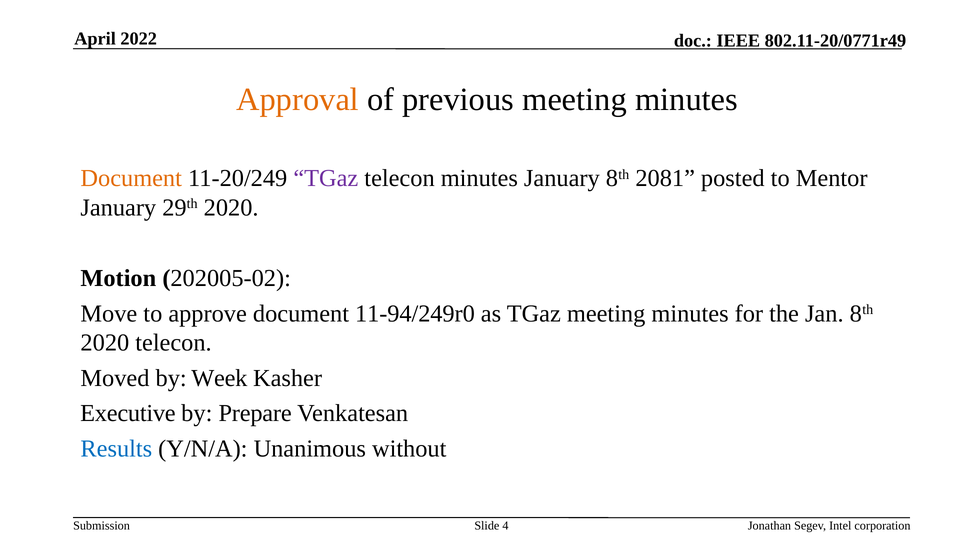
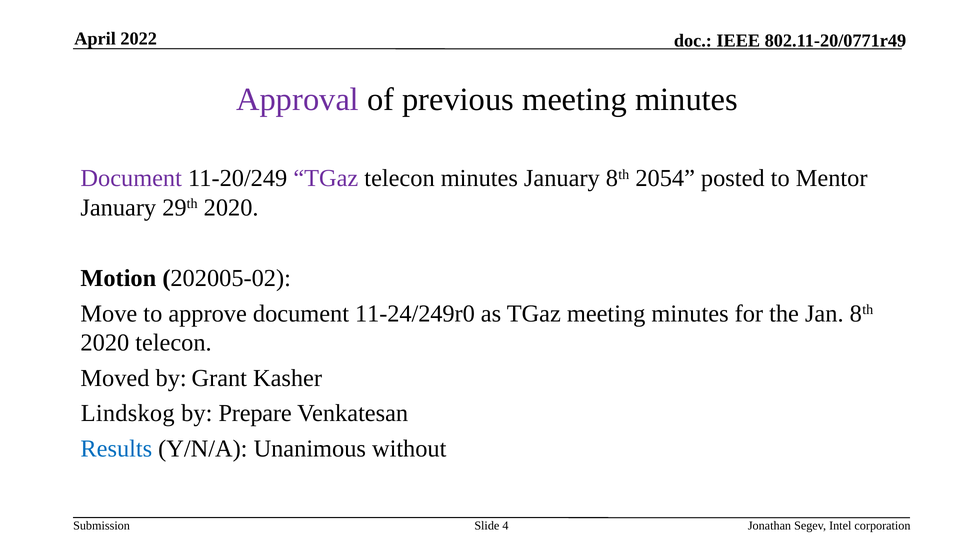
Approval colour: orange -> purple (298, 100)
Document colour: orange -> purple (131, 178)
2081: 2081 -> 2054 (665, 178)
11-94/249r0: 11-94/249r0 -> 11-24/249r0 (415, 314)
Week: Week -> Grant (219, 378)
Executive: Executive -> Lindskog (128, 414)
